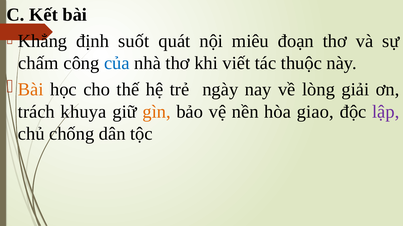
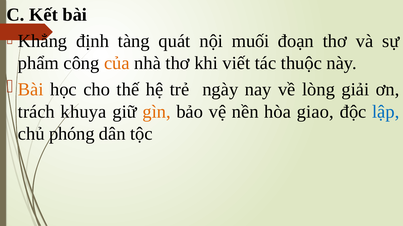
suốt: suốt -> tàng (134, 41)
miêu: miêu -> muối (251, 41)
chấm: chấm -> phẩm (38, 63)
của colour: blue -> orange (117, 63)
lập colour: purple -> blue (386, 112)
chống: chống -> phóng (72, 134)
